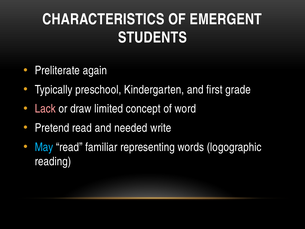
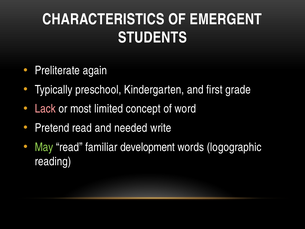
draw: draw -> most (81, 109)
May colour: light blue -> light green (44, 147)
representing: representing -> development (148, 147)
